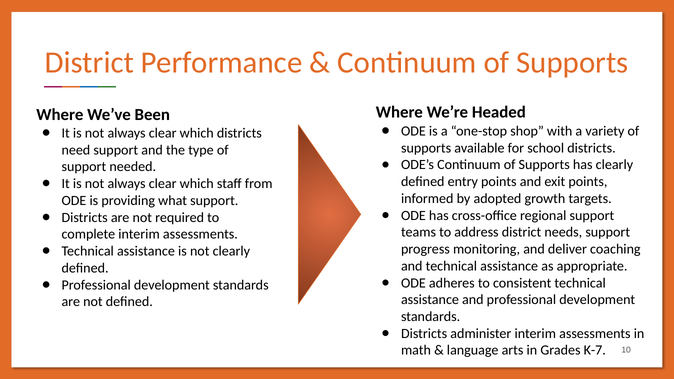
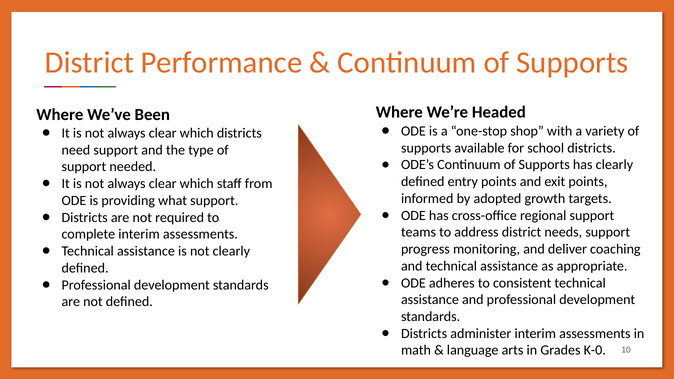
K-7: K-7 -> K-0 (595, 350)
